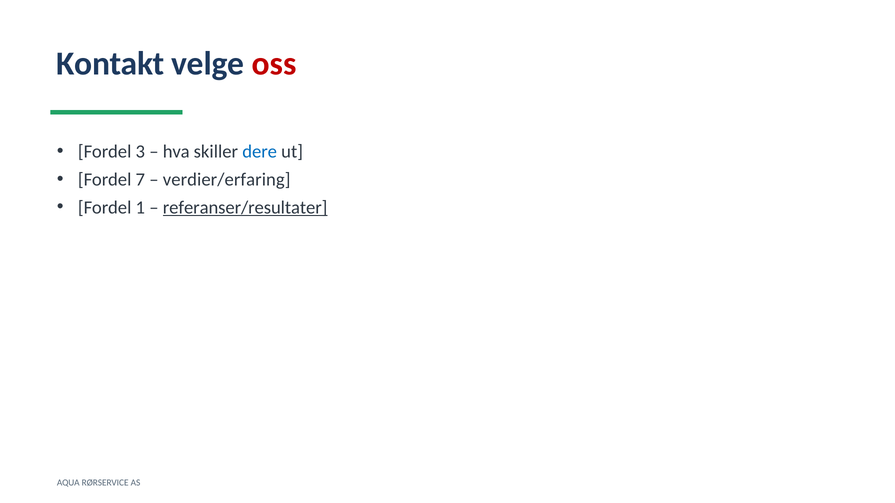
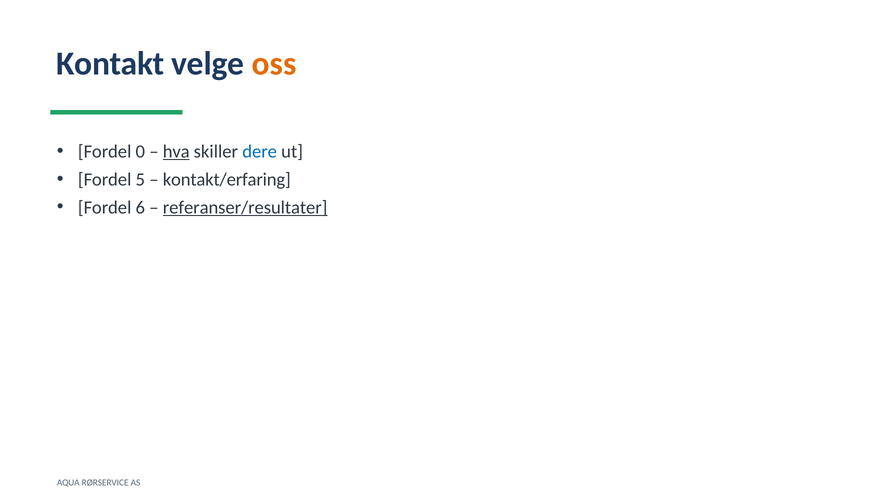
oss colour: red -> orange (274, 64)
3: 3 -> 0 (140, 152)
hva underline: none -> present (176, 152)
7: 7 -> 5 (140, 180)
verdier/erfaring: verdier/erfaring -> kontakt/erfaring (227, 180)
1: 1 -> 6 (140, 208)
